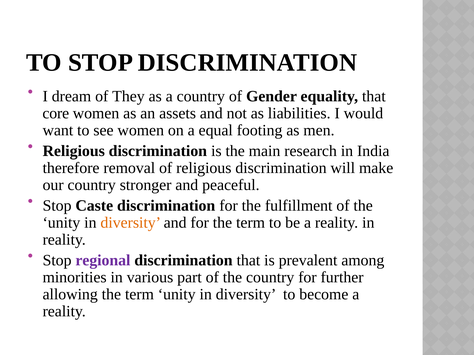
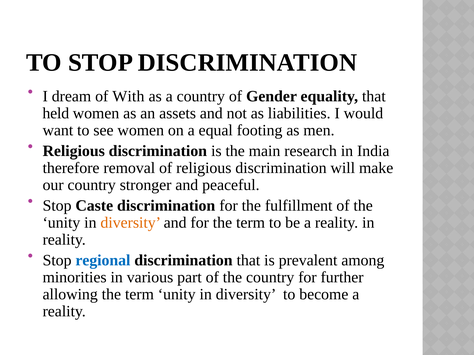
They: They -> With (128, 96)
core: core -> held (56, 113)
regional colour: purple -> blue (103, 261)
